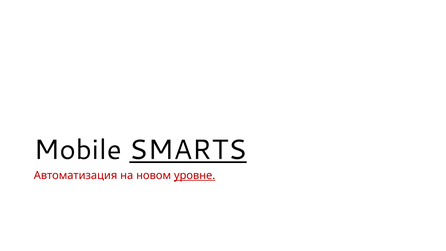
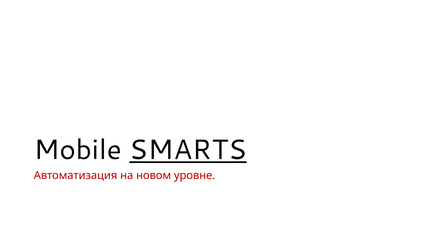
уровне underline: present -> none (195, 176)
